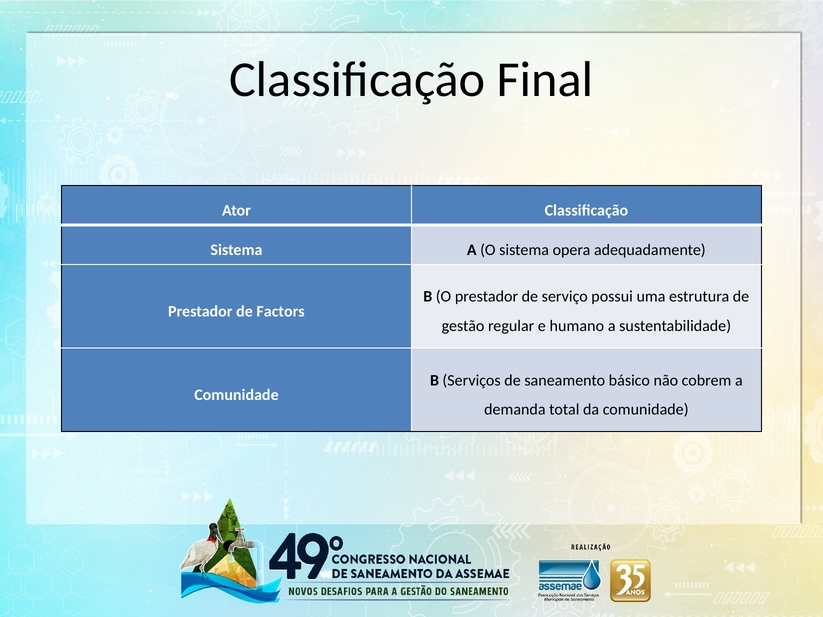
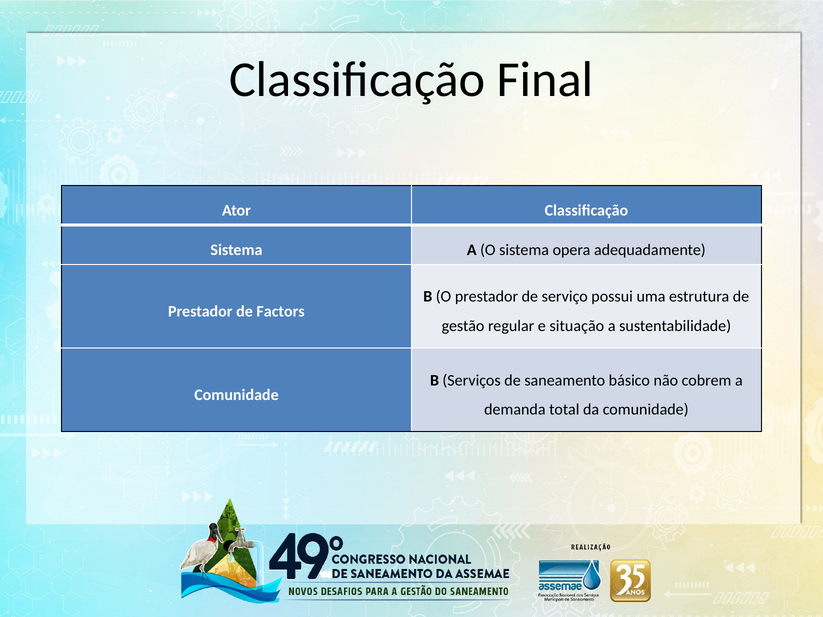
humano: humano -> situação (577, 326)
